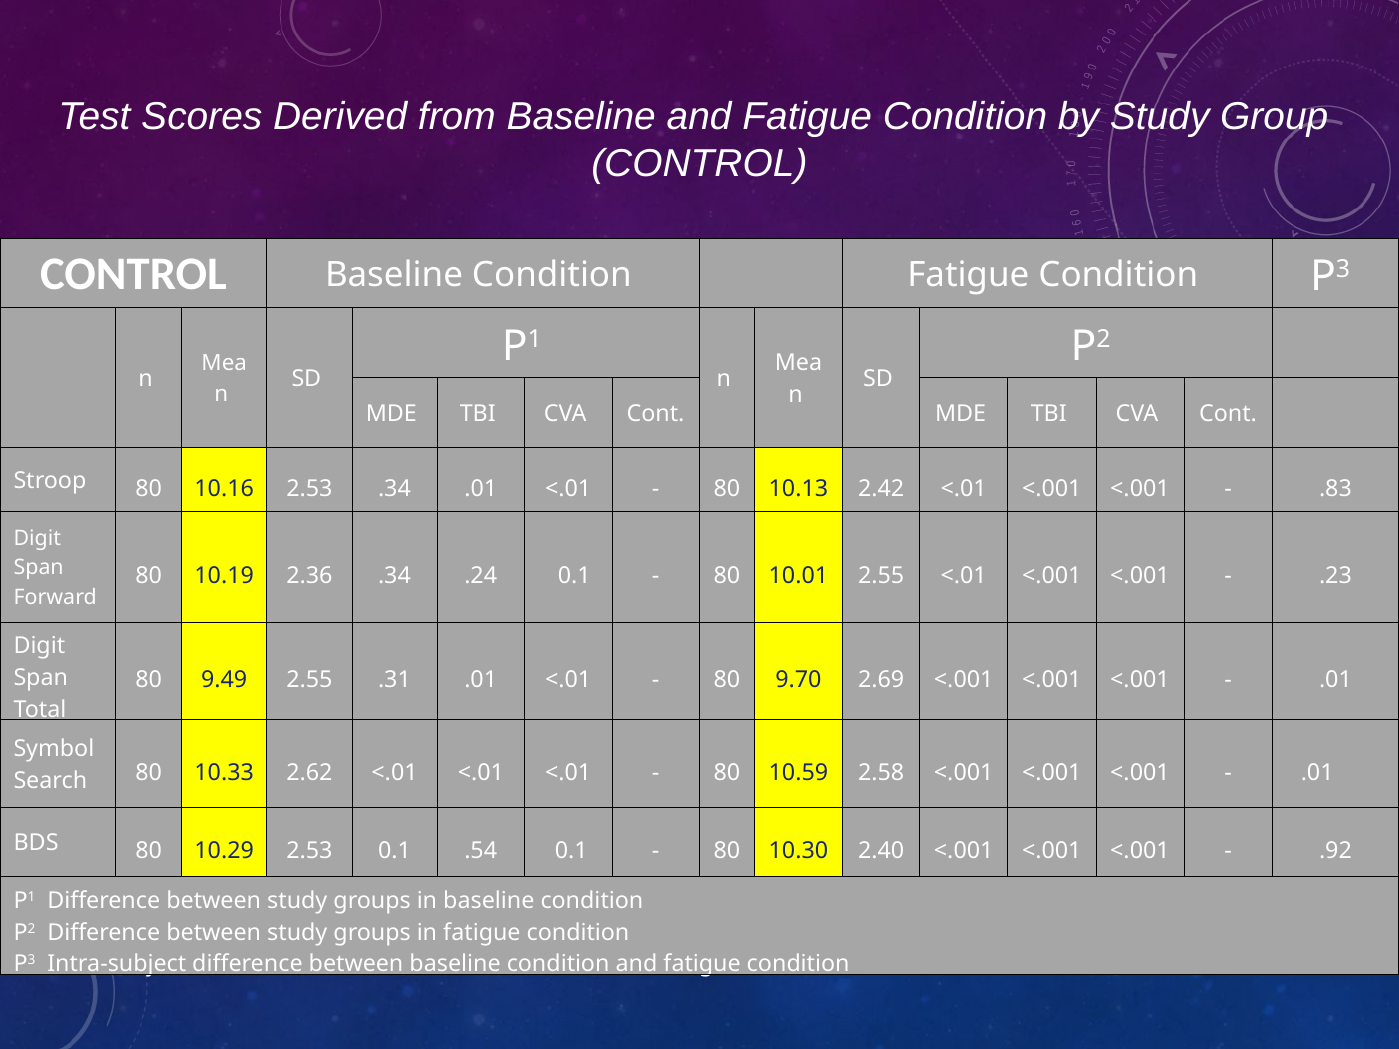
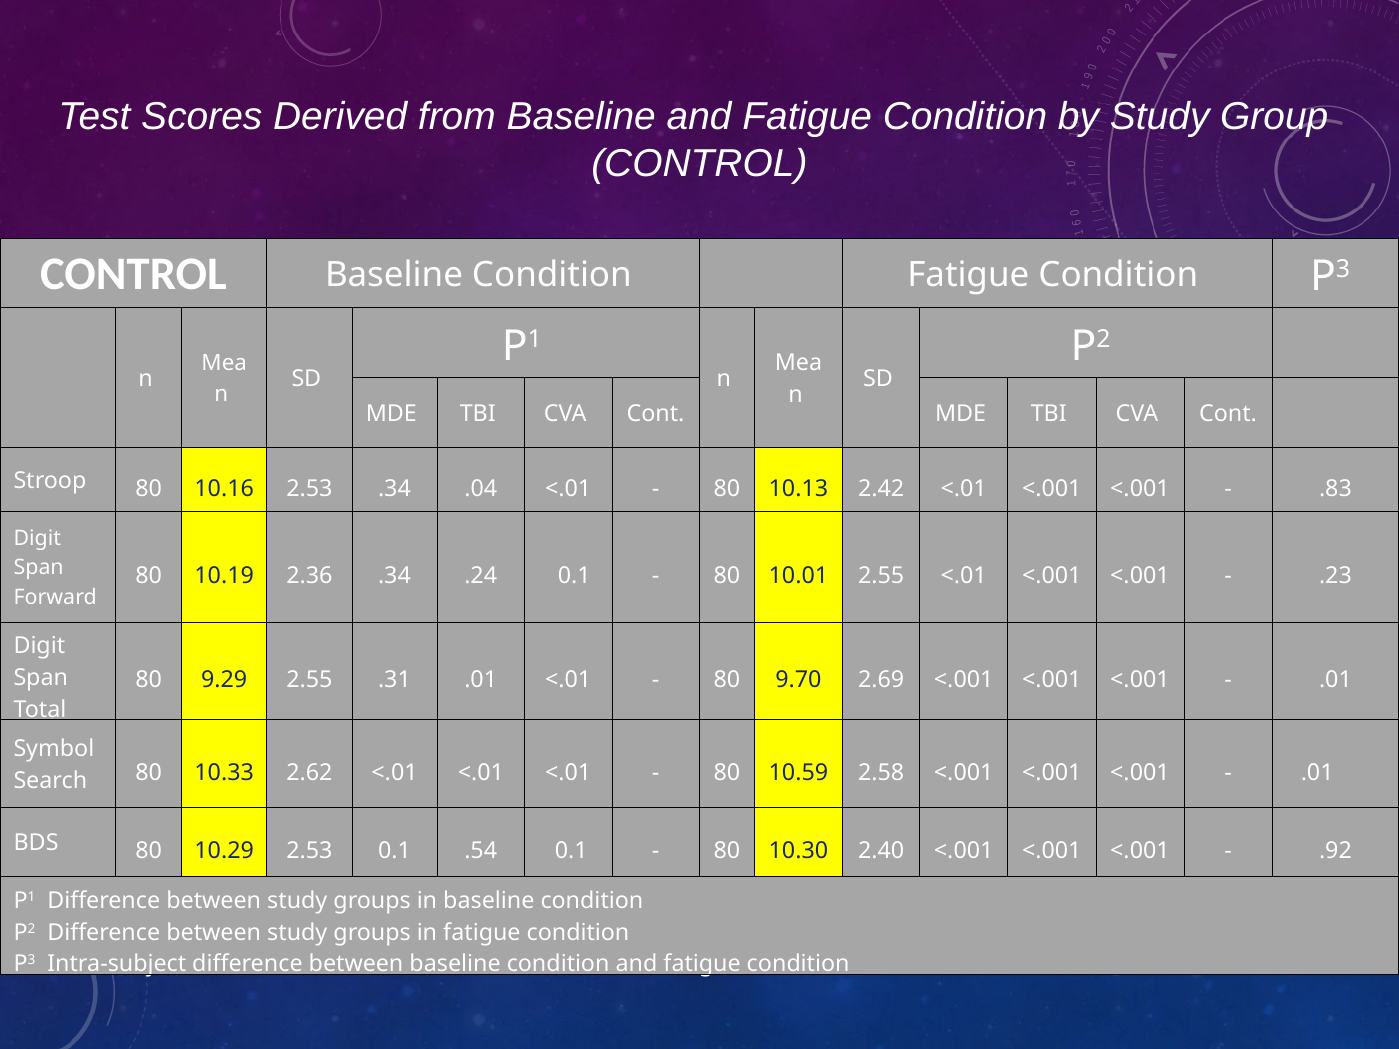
.34 .01: .01 -> .04 (481, 489)
9.49: 9.49 -> 9.29 (224, 680)
